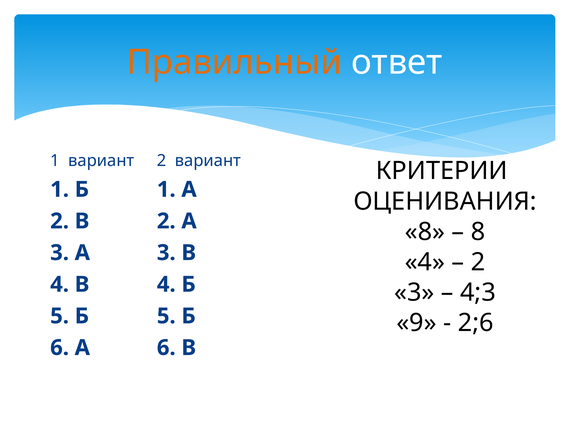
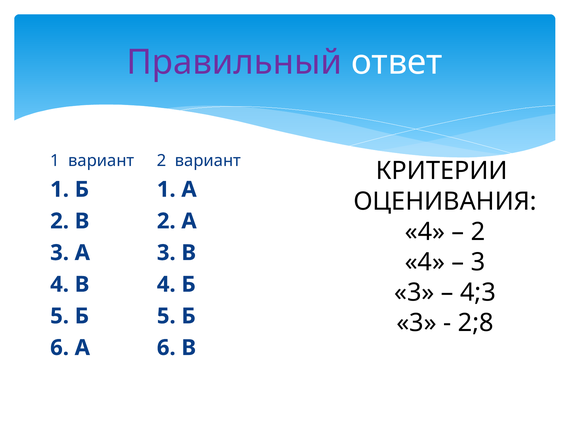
Правильный colour: orange -> purple (234, 62)
8: 8 -> 4 (425, 232)
8: 8 -> 2 (478, 232)
2: 2 -> 3 (478, 262)
9: 9 -> 3 (417, 323)
2;6: 2;6 -> 2;8 (476, 323)
